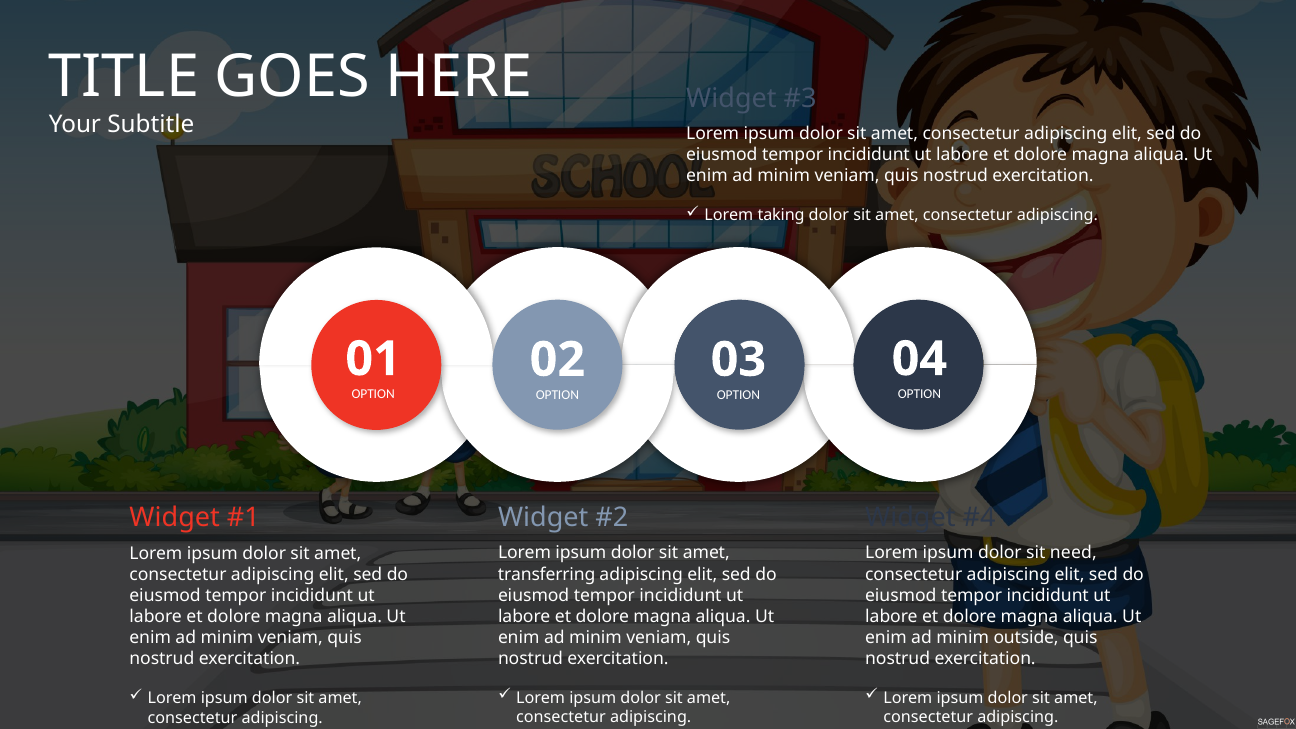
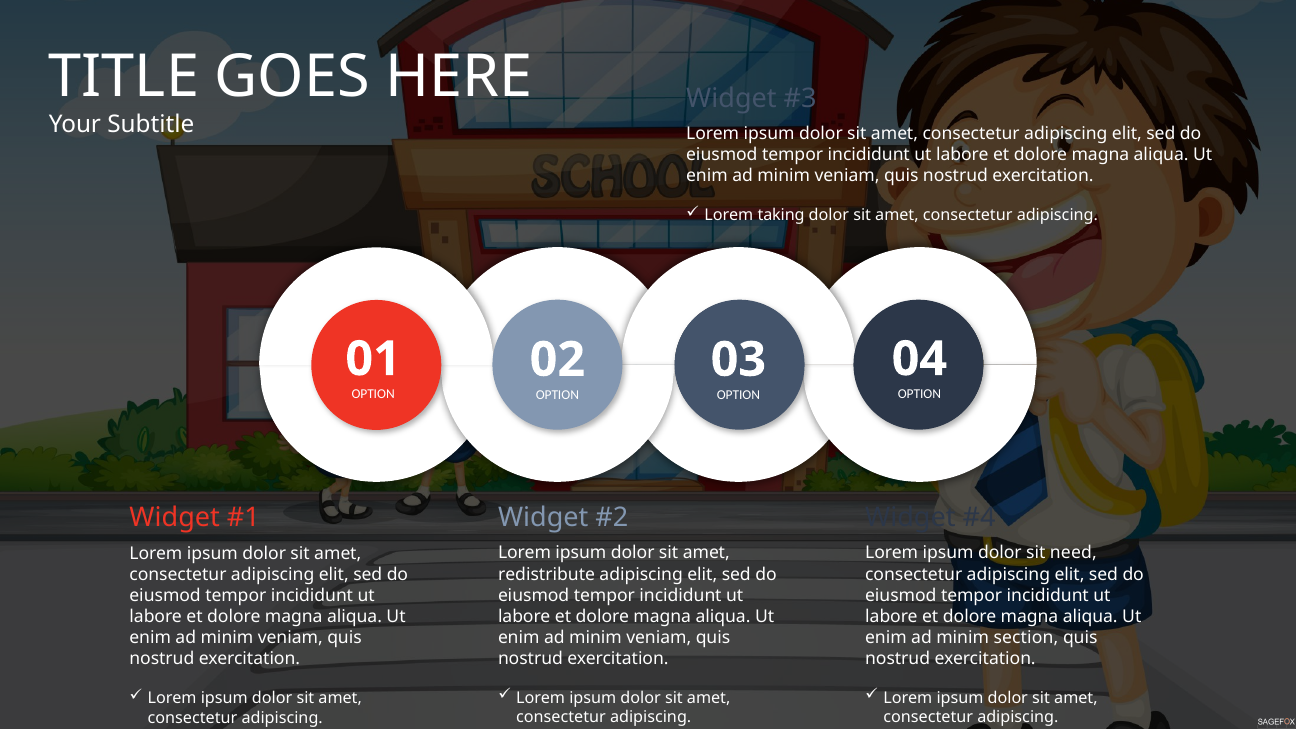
transferring: transferring -> redistribute (547, 574)
outside: outside -> section (1026, 637)
